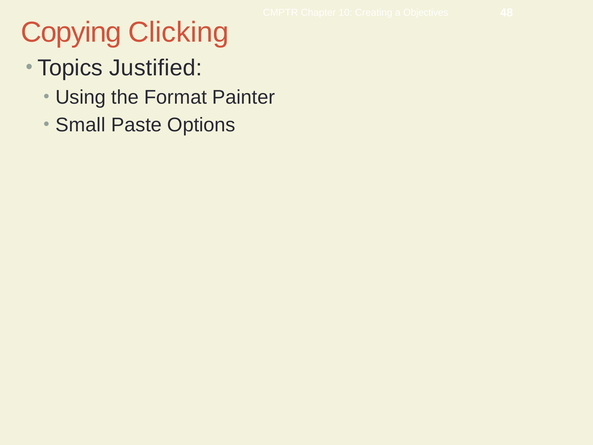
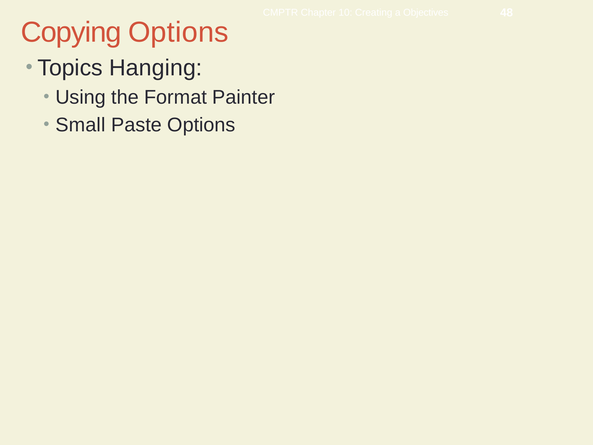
Copying Clicking: Clicking -> Options (178, 32)
Justified: Justified -> Hanging (156, 68)
